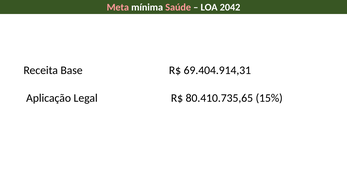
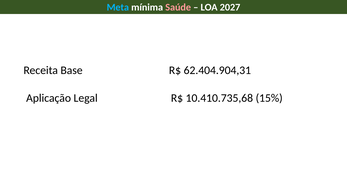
Meta colour: pink -> light blue (118, 7)
2042: 2042 -> 2027 (230, 7)
69.404.914,31: 69.404.914,31 -> 62.404.904,31 (217, 70)
80.410.735,65: 80.410.735,65 -> 10.410.735,68 (219, 98)
